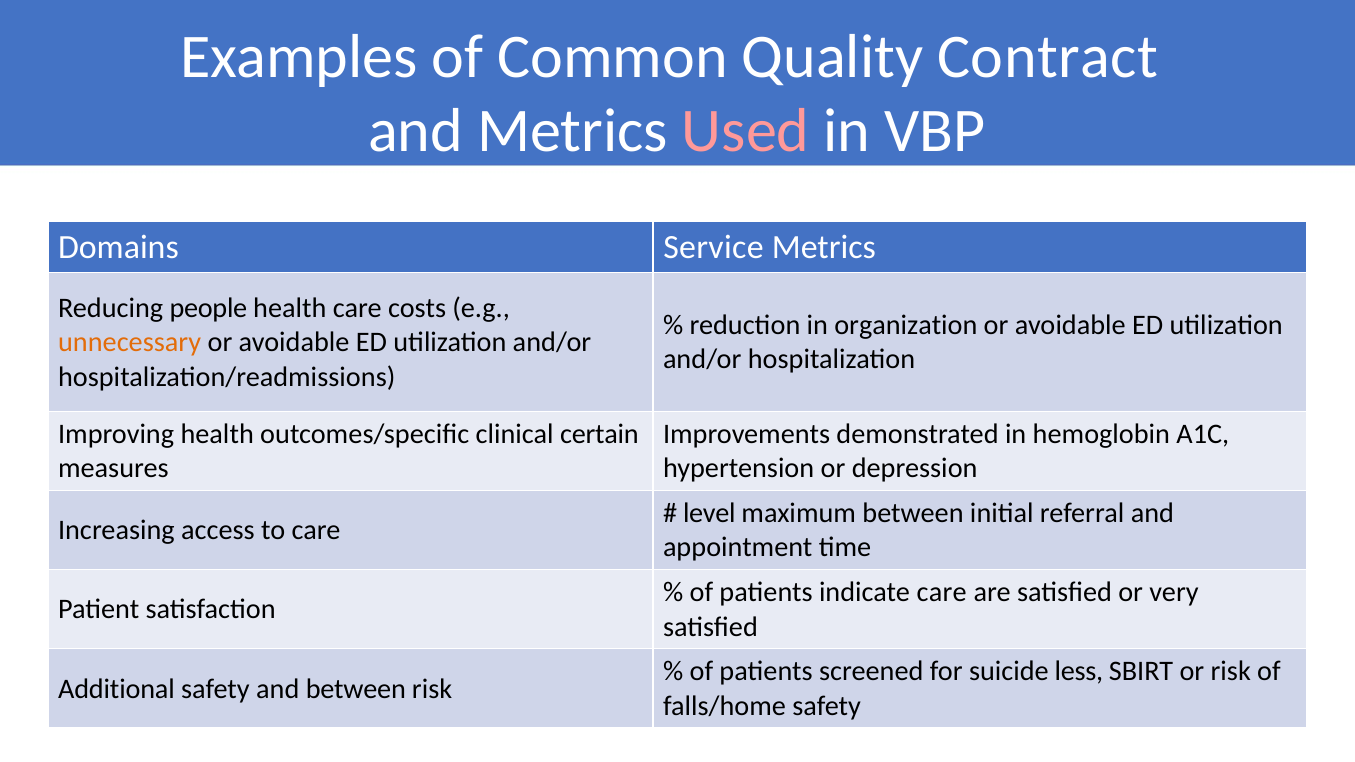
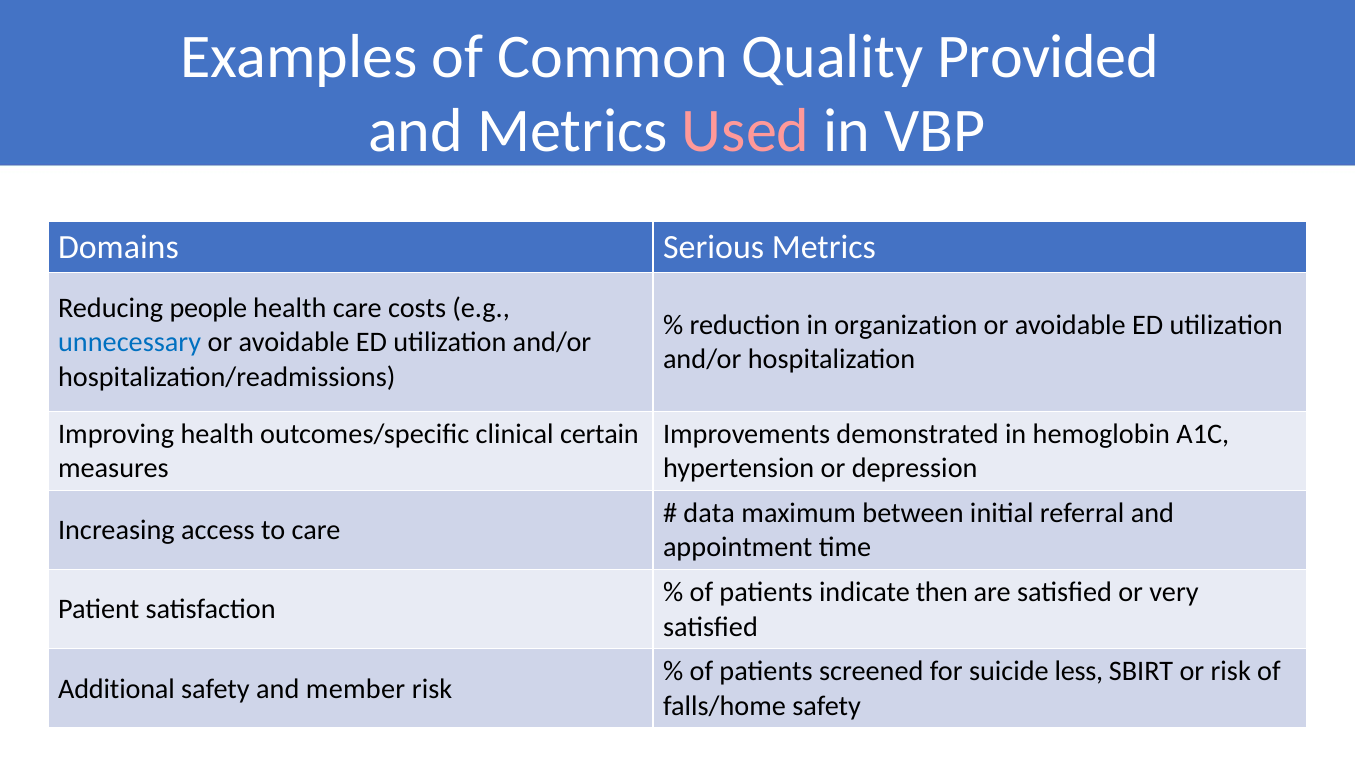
Contract: Contract -> Provided (1048, 57)
Service: Service -> Serious (714, 248)
unnecessary colour: orange -> blue (130, 342)
level: level -> data (709, 513)
indicate care: care -> then (942, 592)
and between: between -> member (356, 689)
